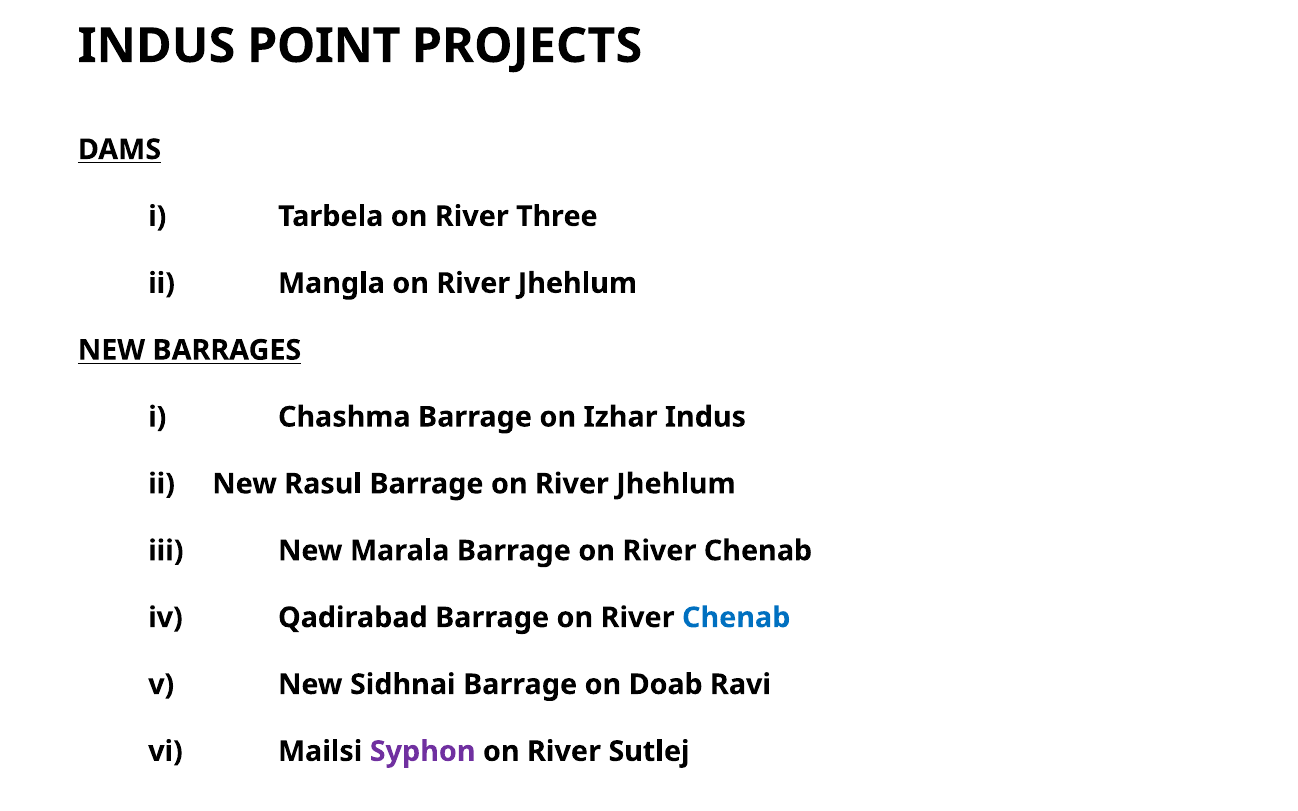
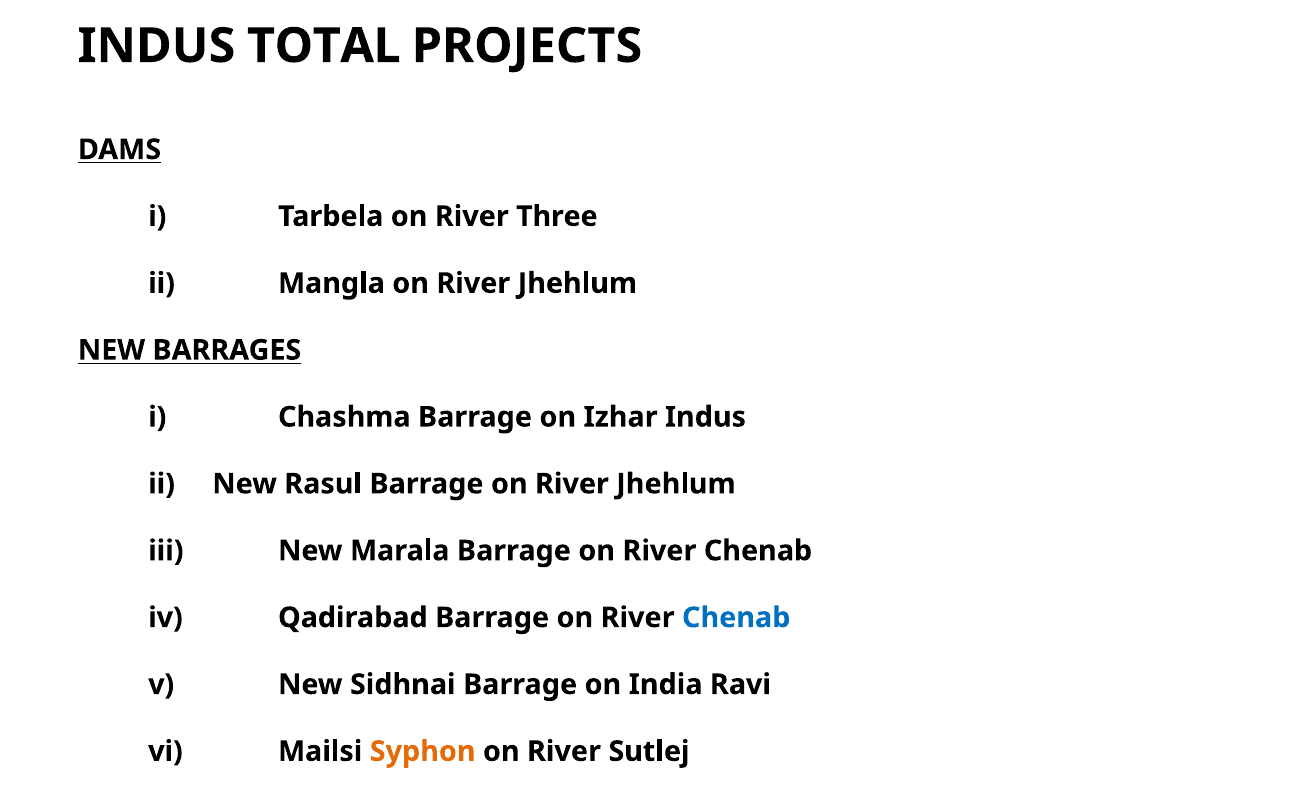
POINT: POINT -> TOTAL (324, 46)
Doab: Doab -> India (666, 685)
Syphon colour: purple -> orange (423, 752)
